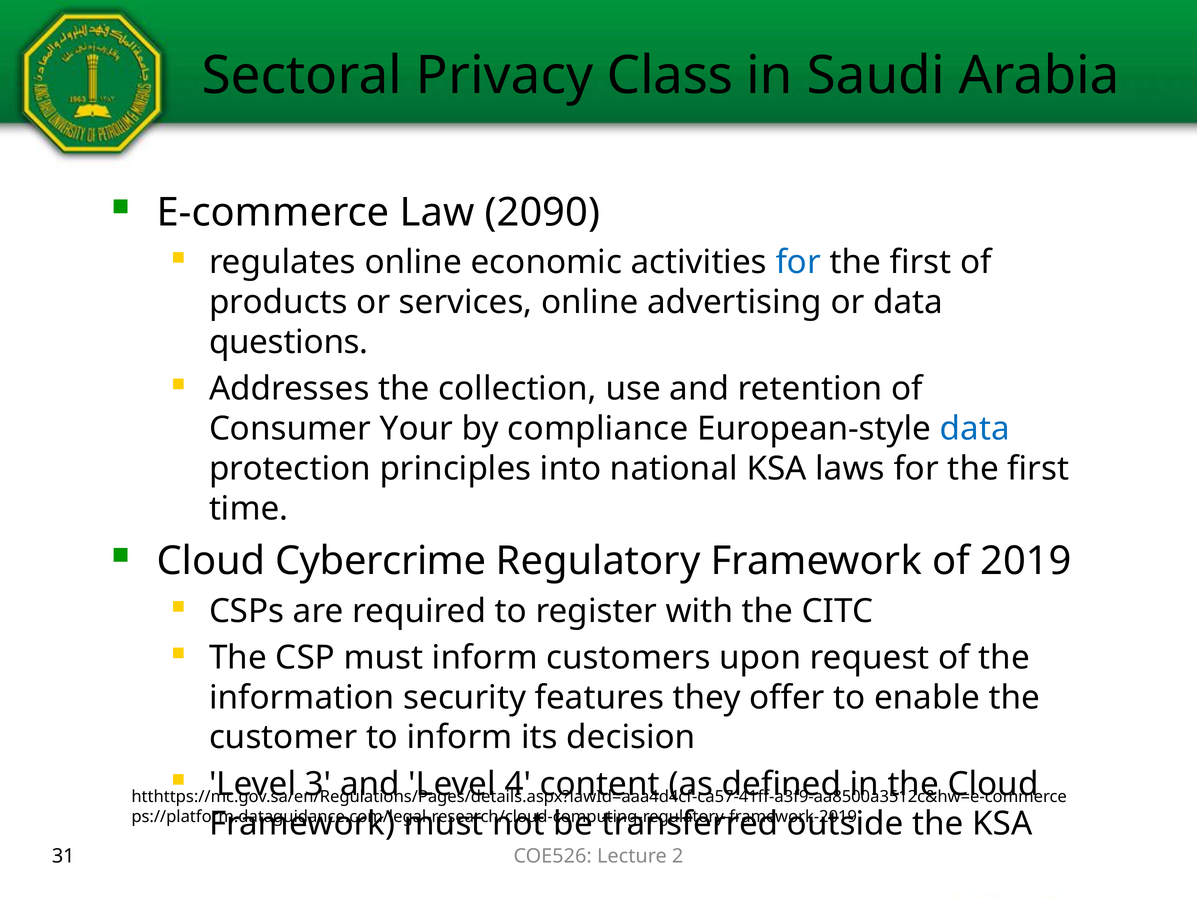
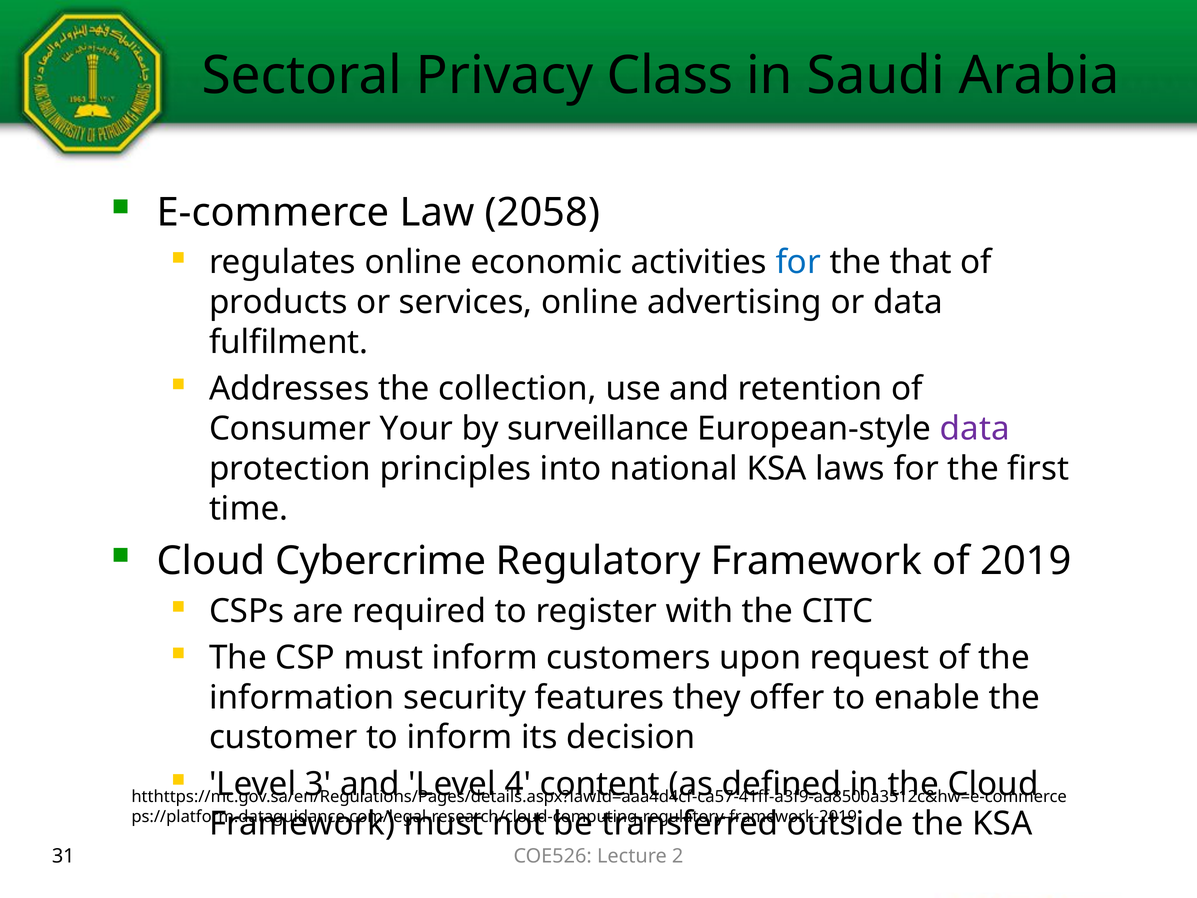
2090: 2090 -> 2058 (542, 212)
first: first -> that (921, 262)
questions: questions -> fulfilment (289, 342)
compliance: compliance -> surveillance (598, 429)
data colour: blue -> purple (975, 429)
